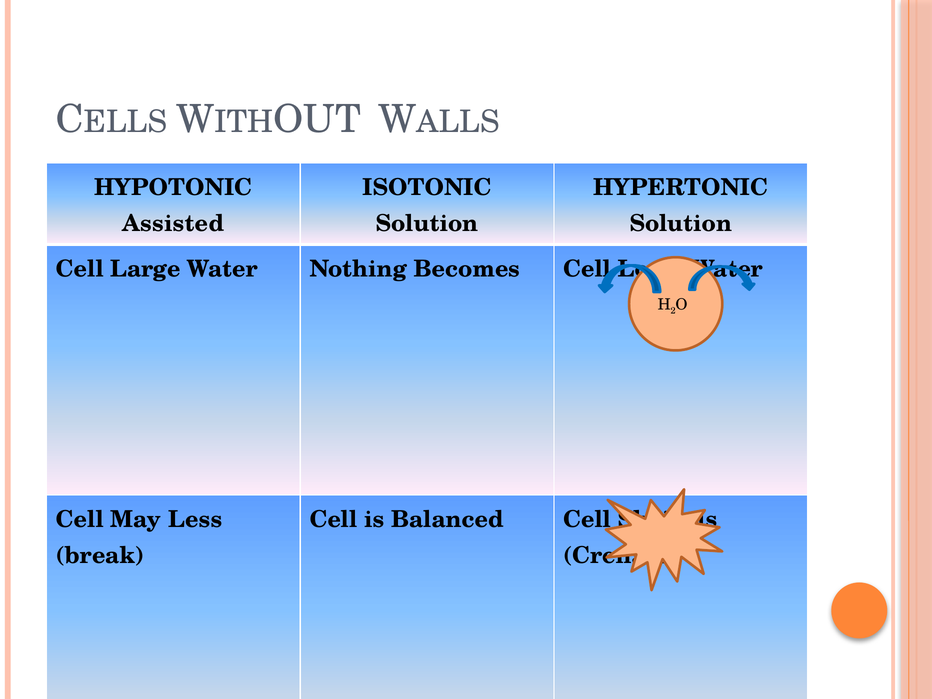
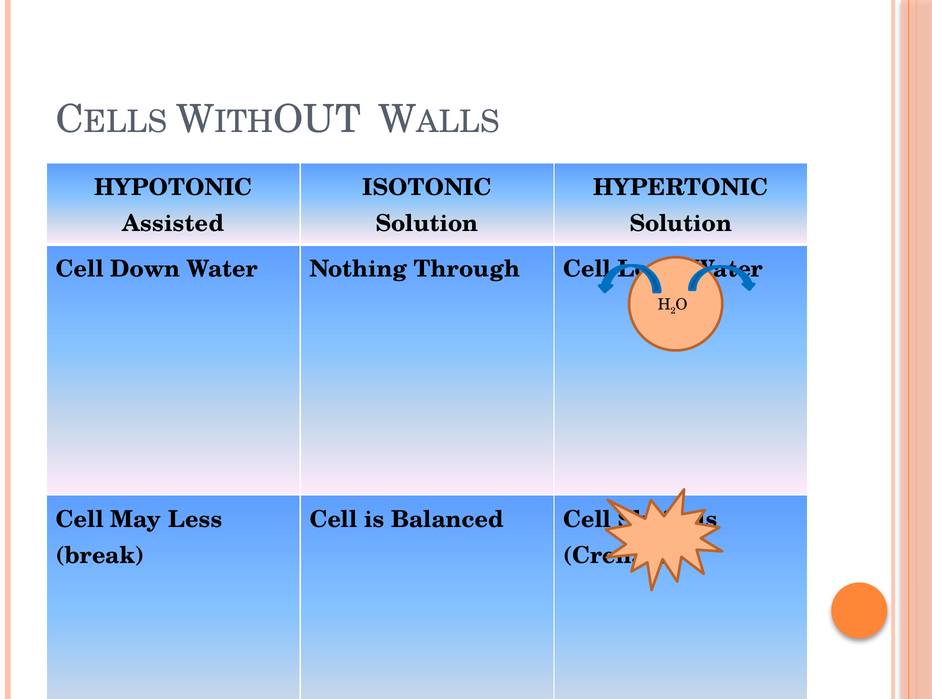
Large: Large -> Down (145, 269)
Becomes: Becomes -> Through (467, 269)
